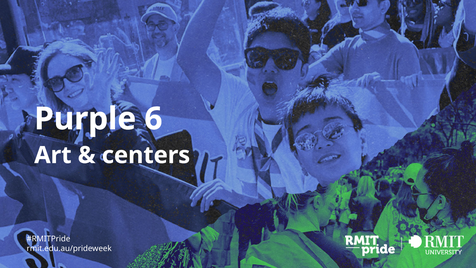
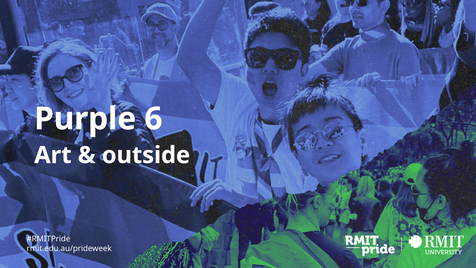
centers: centers -> outside (146, 155)
